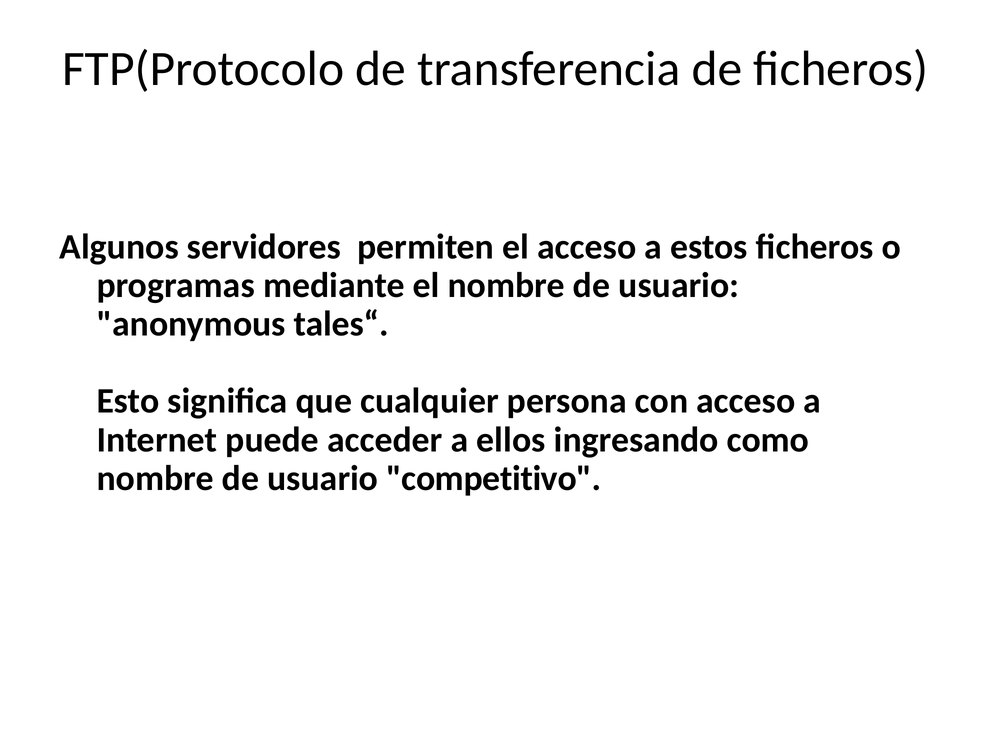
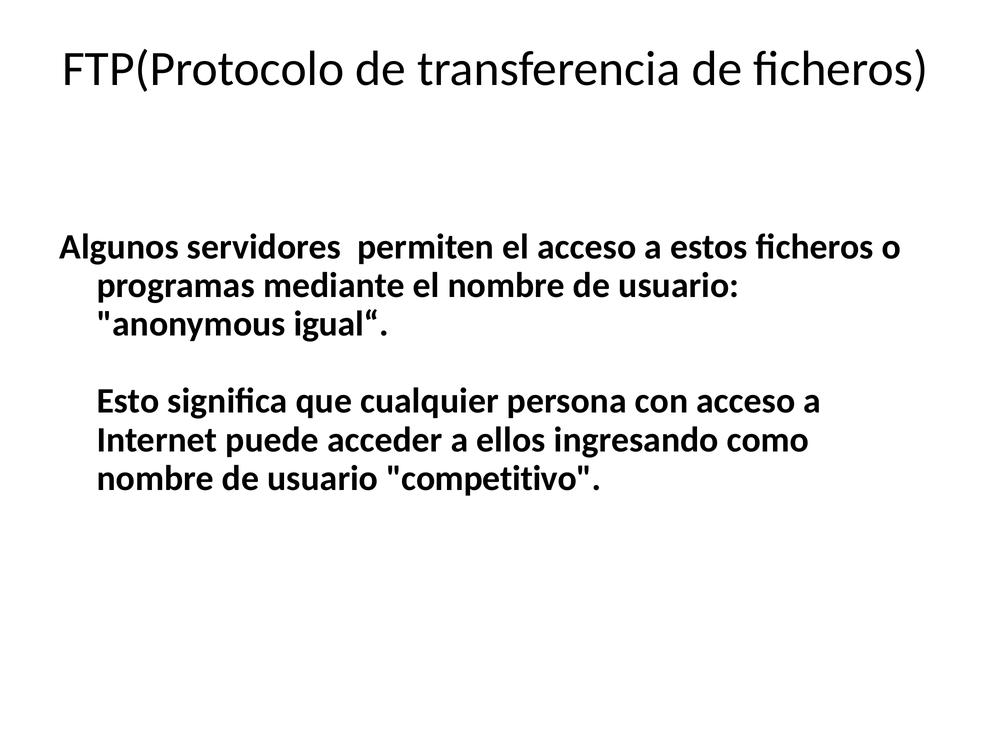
tales“: tales“ -> igual“ (341, 324)
